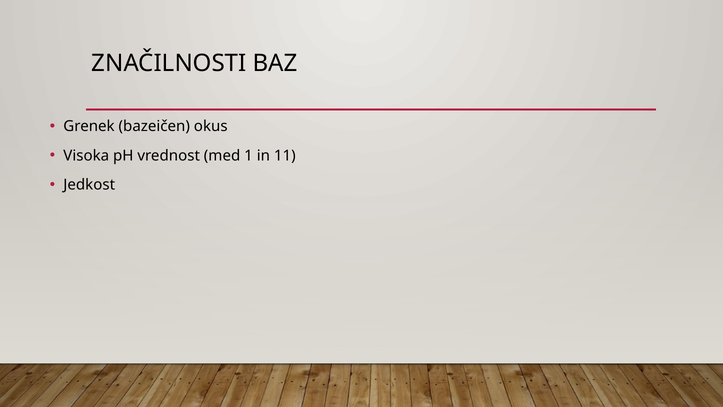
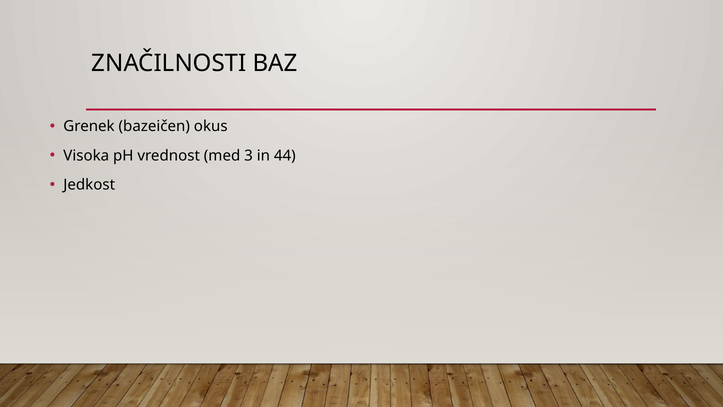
1: 1 -> 3 (249, 156)
11: 11 -> 44 (285, 156)
